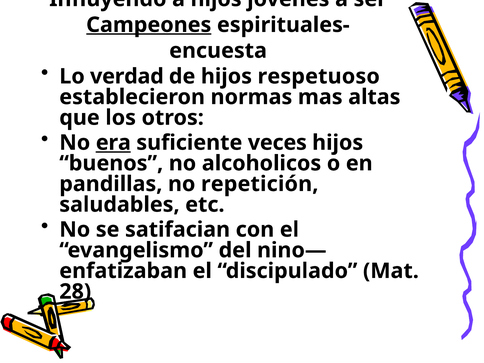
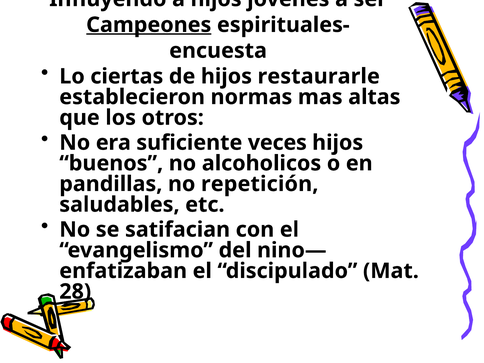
verdad: verdad -> ciertas (127, 76)
respetuoso: respetuoso -> restaurarle (319, 76)
era underline: present -> none (113, 143)
